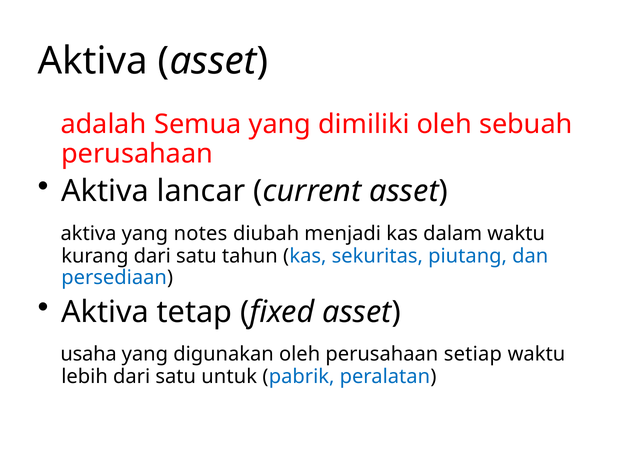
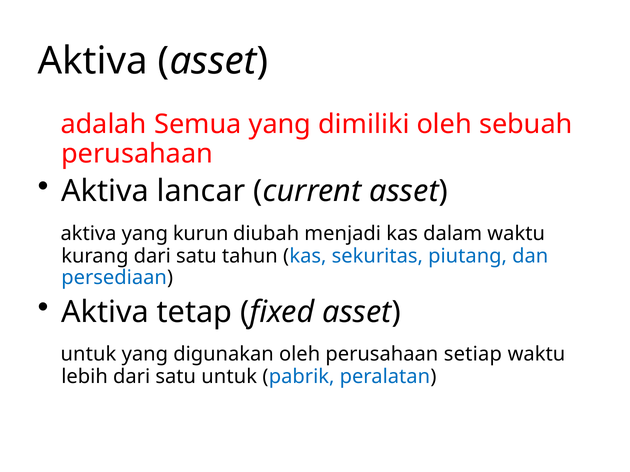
notes: notes -> kurun (201, 234)
usaha: usaha -> untuk (88, 355)
